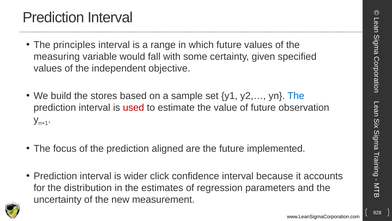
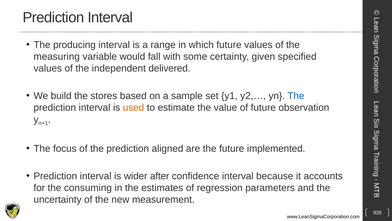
principles: principles -> producing (74, 45)
objective: objective -> delivered (169, 68)
used colour: red -> orange (133, 108)
click: click -> after (160, 176)
distribution: distribution -> consuming (88, 188)
